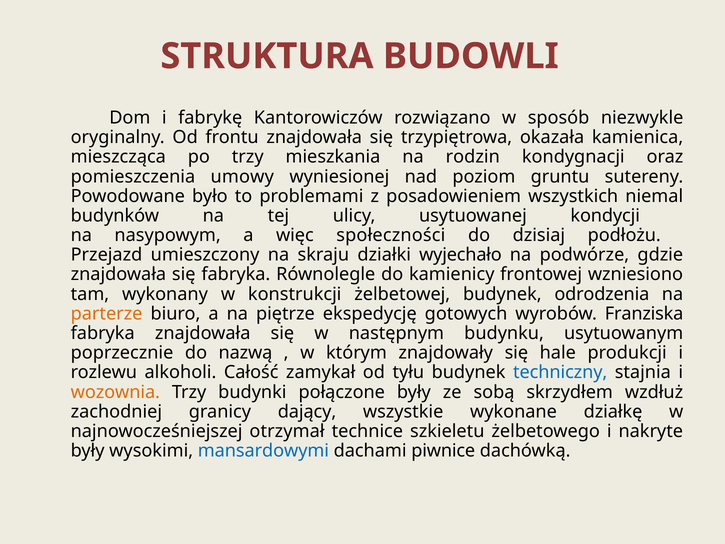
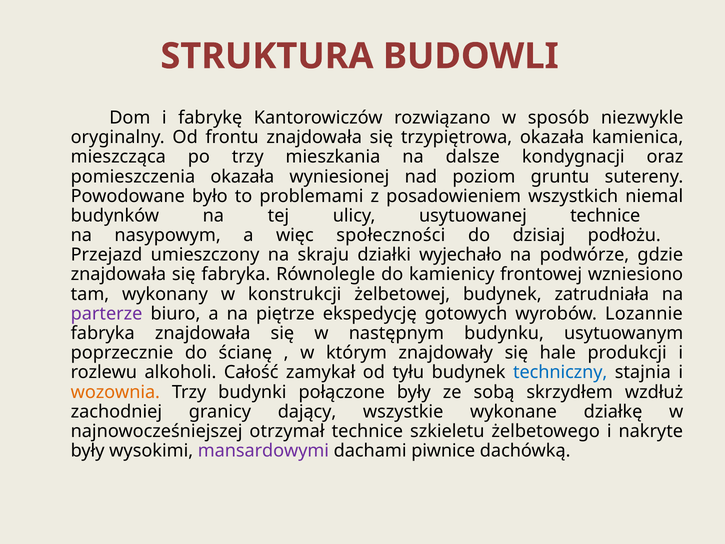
rodzin: rodzin -> dalsze (473, 157)
pomieszczenia umowy: umowy -> okazała (242, 176)
usytuowanej kondycji: kondycji -> technice (605, 216)
odrodzenia: odrodzenia -> zatrudniała (602, 294)
parterze colour: orange -> purple (107, 314)
Franziska: Franziska -> Lozannie (644, 314)
nazwą: nazwą -> ścianę (245, 353)
mansardowymi colour: blue -> purple (263, 451)
